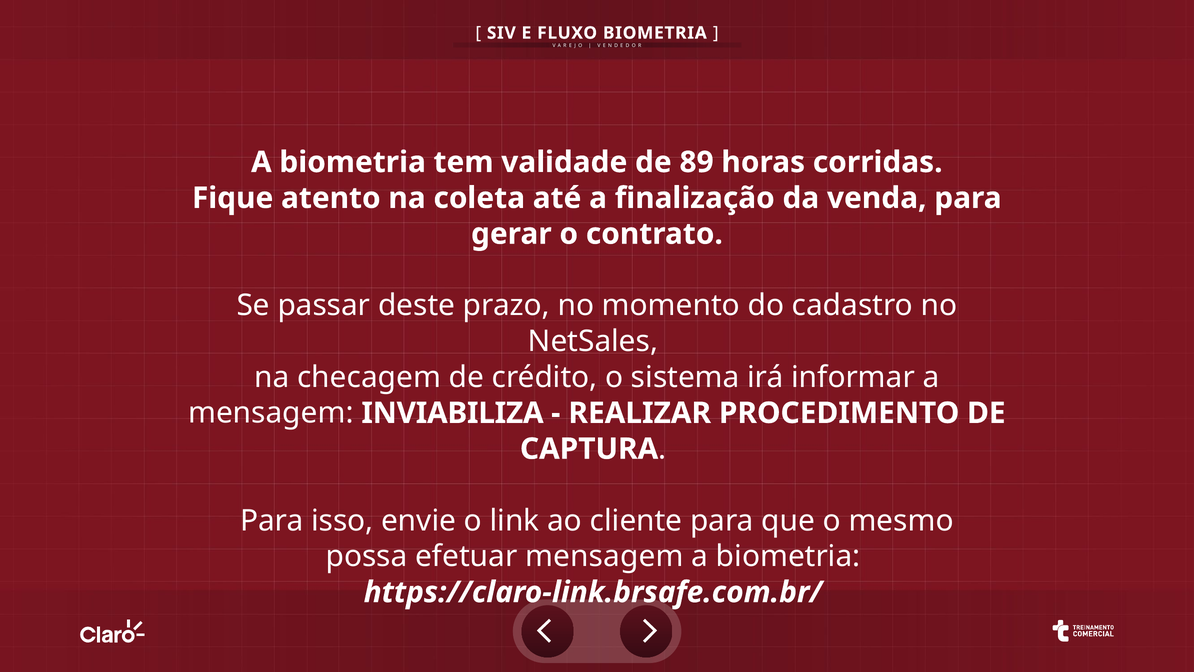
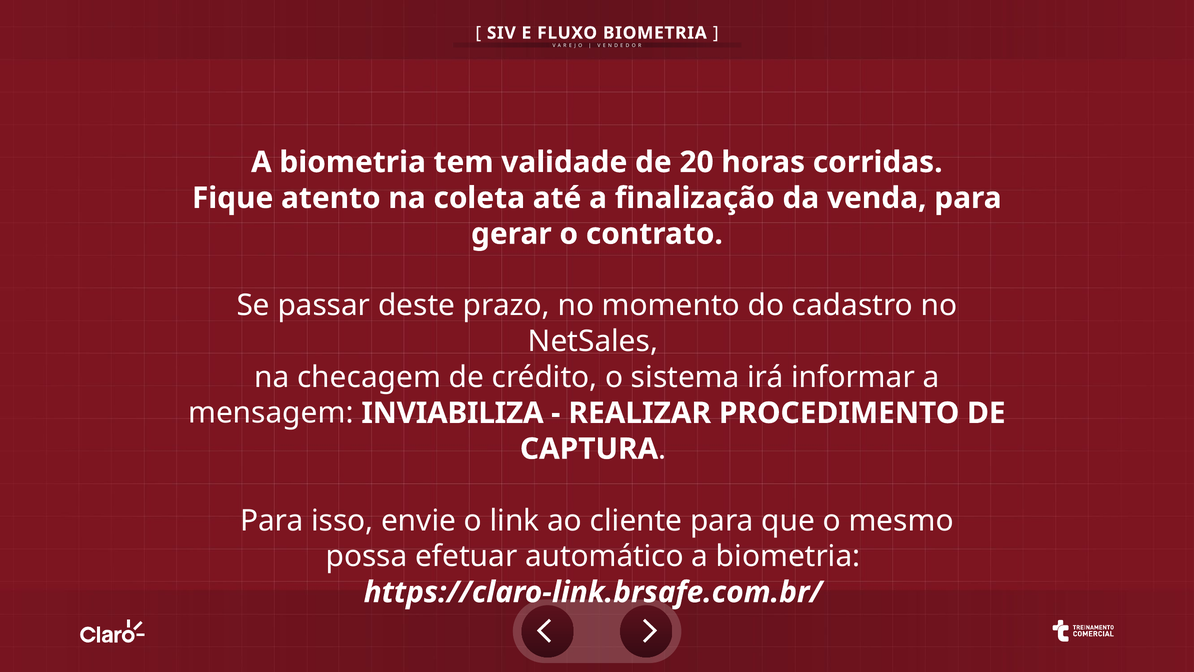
89: 89 -> 20 (697, 162)
efetuar mensagem: mensagem -> automático (604, 556)
